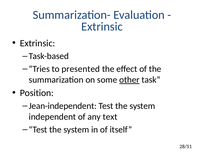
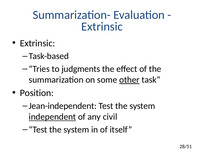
presented: presented -> judgments (81, 69)
independent underline: none -> present (52, 117)
text: text -> civil (110, 117)
